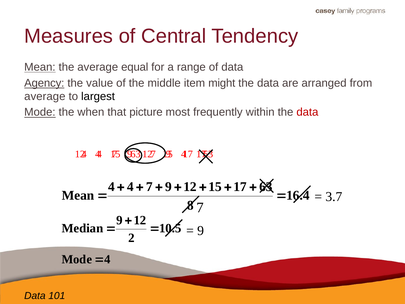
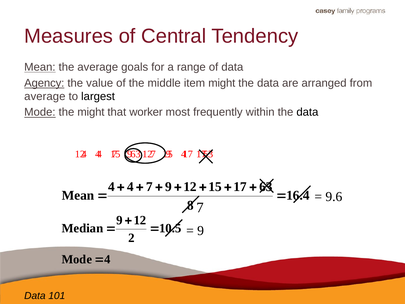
equal: equal -> goals (135, 67)
the when: when -> might (91, 112)
picture: picture -> worker (146, 112)
data colour: red -> black (307, 112)
3.7: 3.7 -> 9.6 (334, 197)
